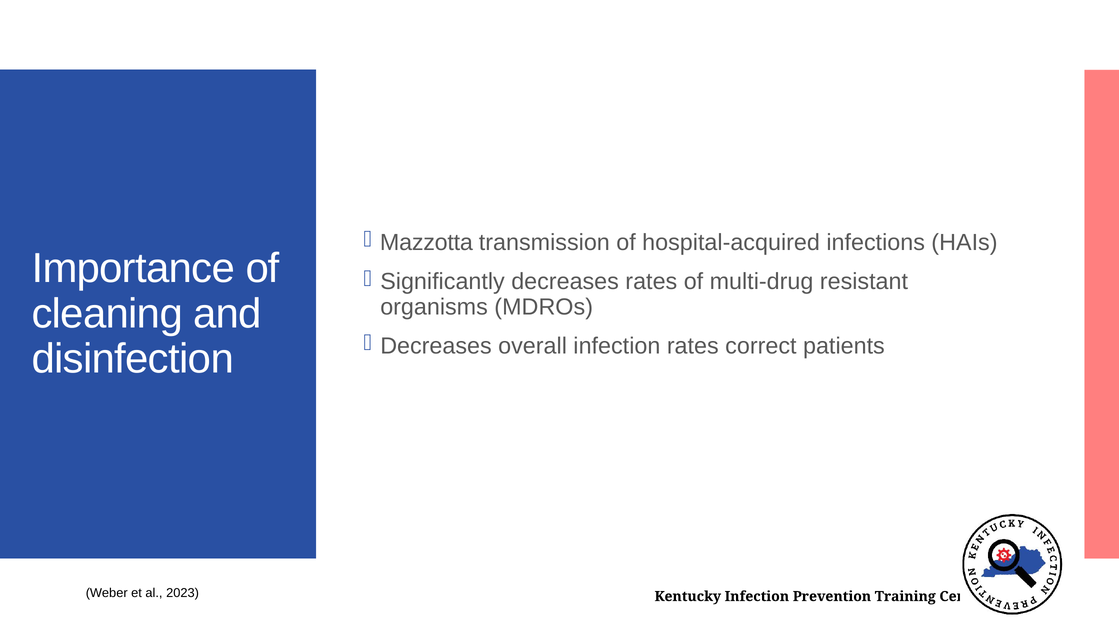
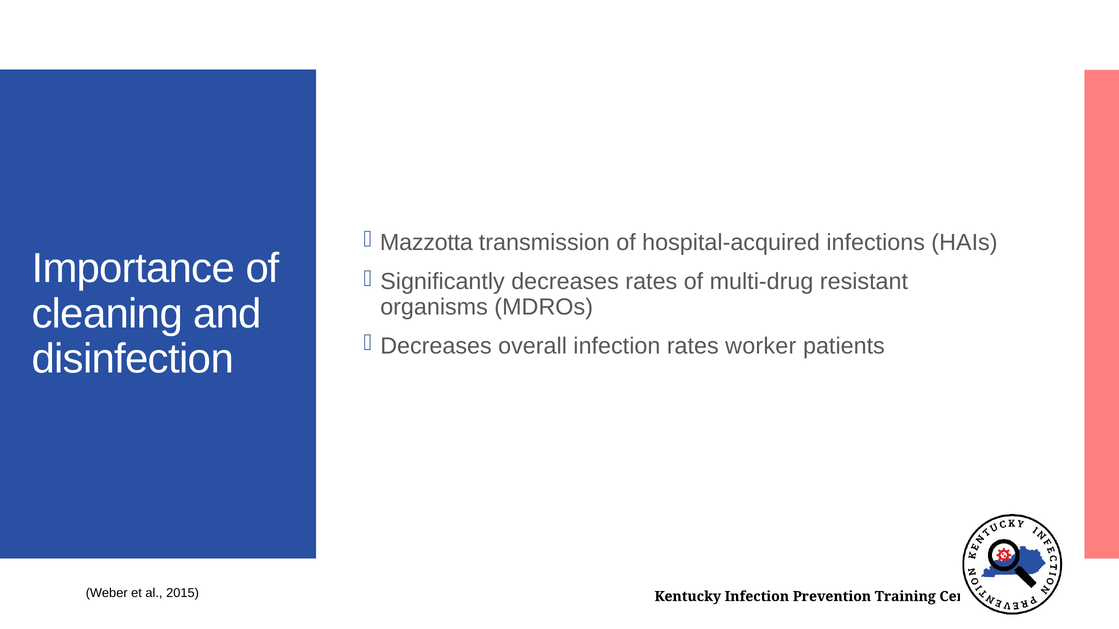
correct: correct -> worker (761, 346)
2023: 2023 -> 2015 (183, 593)
